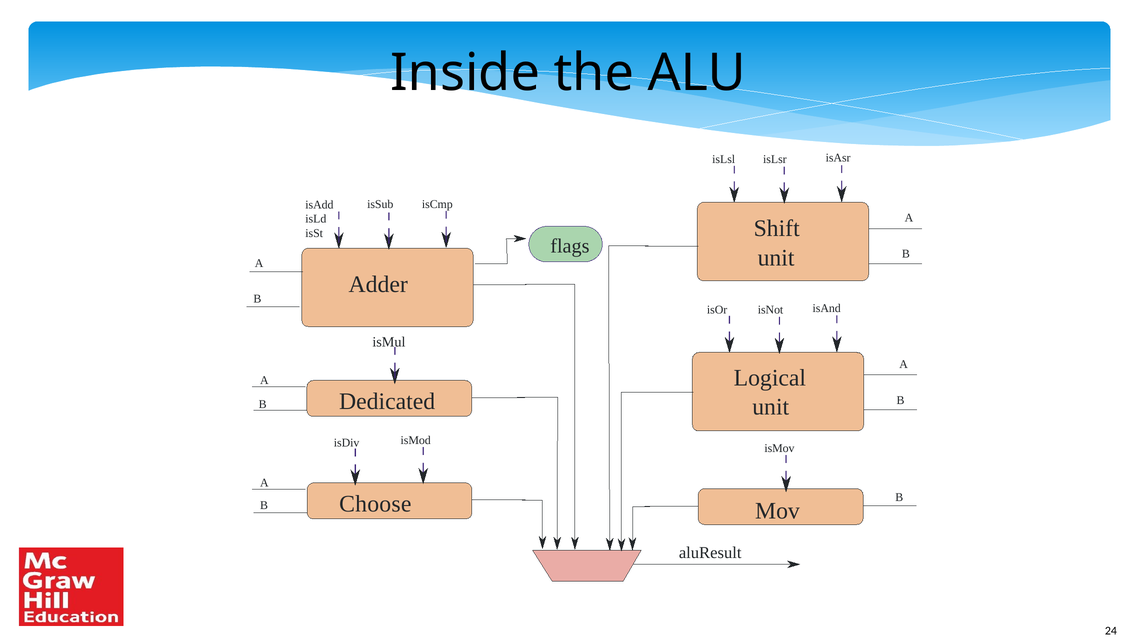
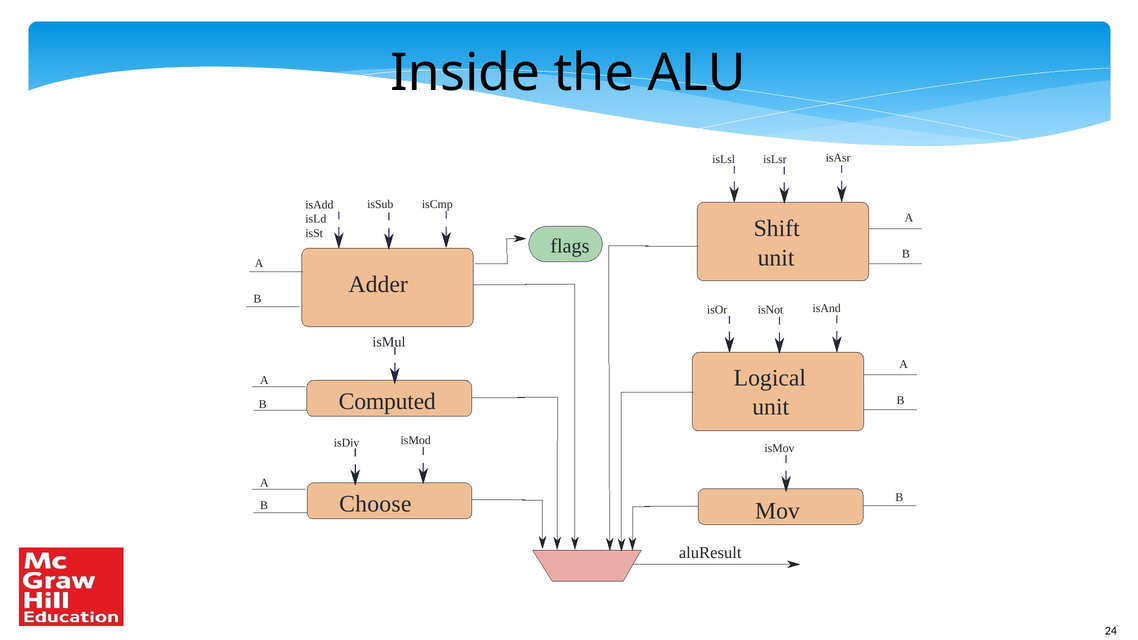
Dedicated: Dedicated -> Computed (387, 402)
